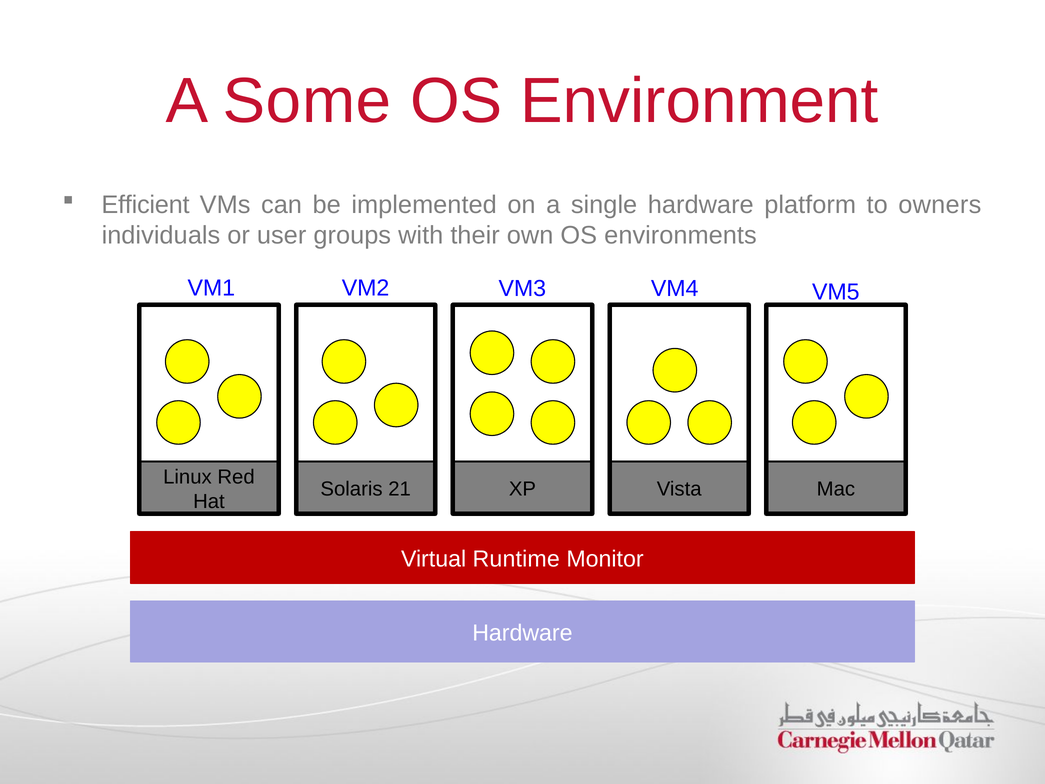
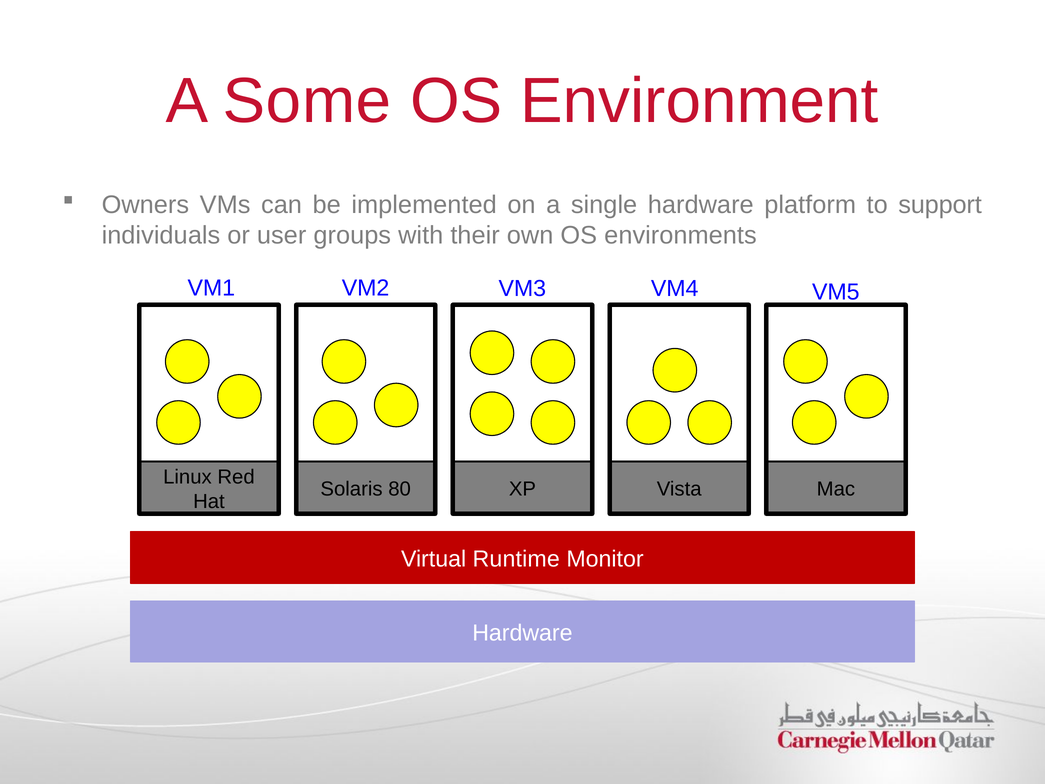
Efficient: Efficient -> Owners (145, 205)
owners: owners -> support (940, 205)
21: 21 -> 80 (400, 489)
